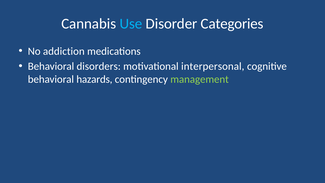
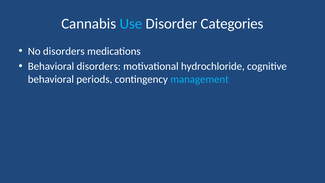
No addiction: addiction -> disorders (64, 51)
interpersonal: interpersonal -> hydrochloride (213, 66)
hazards: hazards -> periods (94, 79)
management colour: light green -> light blue (200, 79)
